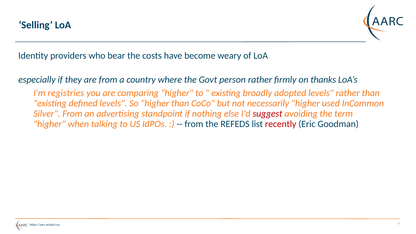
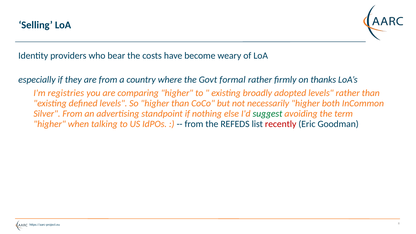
person: person -> formal (233, 80)
used: used -> both (331, 103)
suggest colour: red -> green (268, 114)
